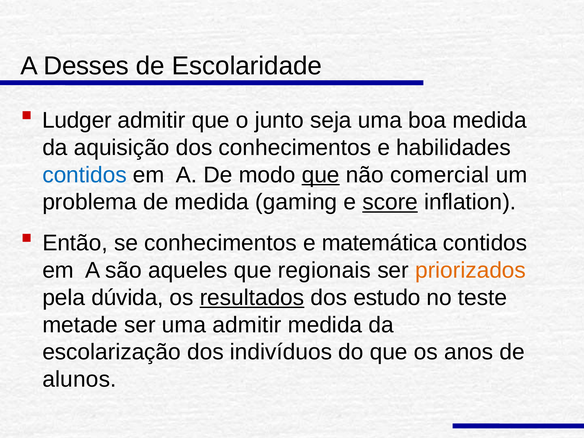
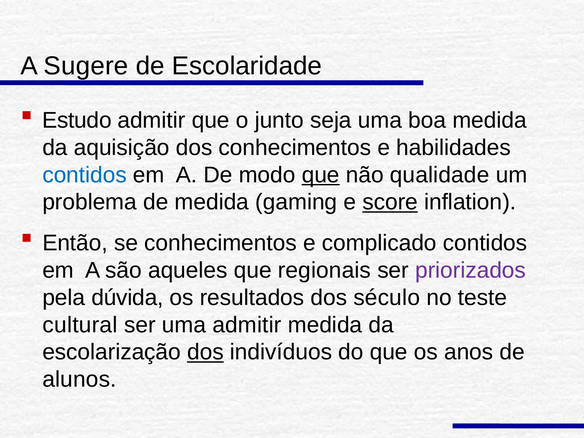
Desses: Desses -> Sugere (86, 66)
Ludger: Ludger -> Estudo (77, 120)
comercial: comercial -> qualidade (440, 175)
matemática: matemática -> complicado (379, 243)
priorizados colour: orange -> purple (471, 270)
resultados underline: present -> none (252, 298)
estudo: estudo -> século (387, 298)
metade: metade -> cultural (80, 325)
dos underline: none -> present (205, 352)
